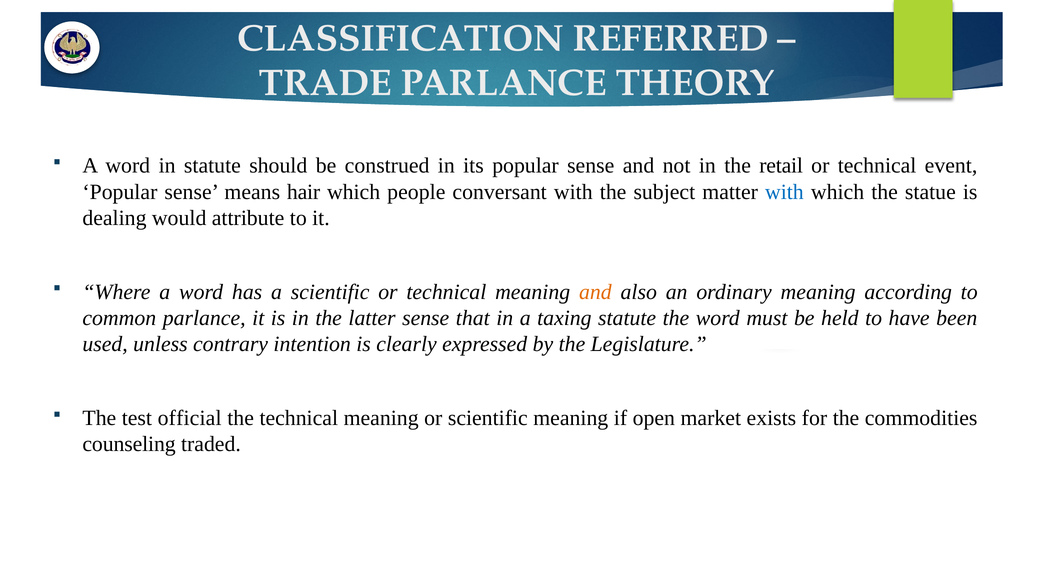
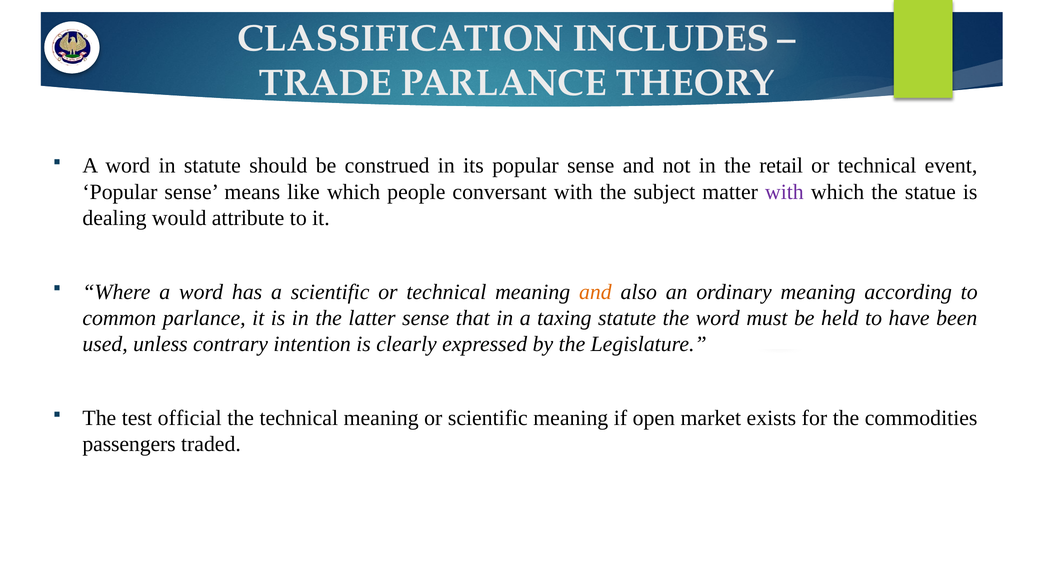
REFERRED: REFERRED -> INCLUDES (671, 39)
hair: hair -> like (303, 192)
with colour: blue -> purple (784, 192)
counseling: counseling -> passengers (129, 444)
